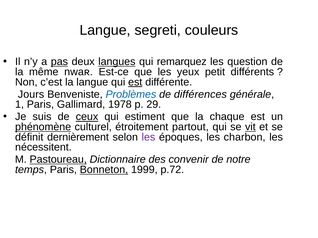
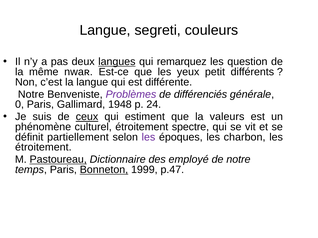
pas underline: present -> none (59, 62)
est underline: present -> none (135, 82)
Jours: Jours -> Notre (31, 95)
Problèmes colour: blue -> purple (131, 95)
différences: différences -> différenciés (201, 95)
1: 1 -> 0 (20, 105)
1978: 1978 -> 1948 (120, 105)
29: 29 -> 24 (154, 105)
chaque: chaque -> valeurs (227, 117)
phénomène underline: present -> none (43, 127)
partout: partout -> spectre (190, 127)
vit underline: present -> none (250, 127)
dernièrement: dernièrement -> partiellement (78, 137)
nécessitent: nécessitent -> étroitement (43, 148)
convenir: convenir -> employé (189, 160)
p.72: p.72 -> p.47 (172, 170)
